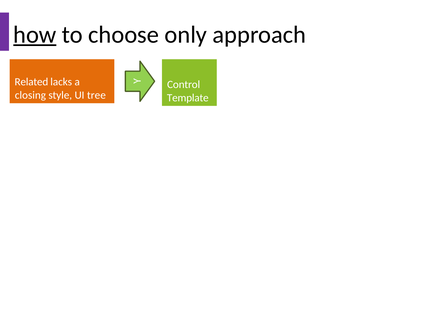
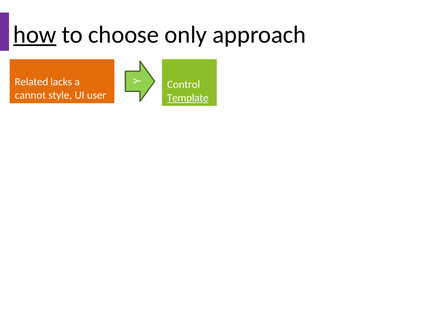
closing: closing -> cannot (30, 95)
tree: tree -> user (97, 95)
Template underline: none -> present (188, 98)
